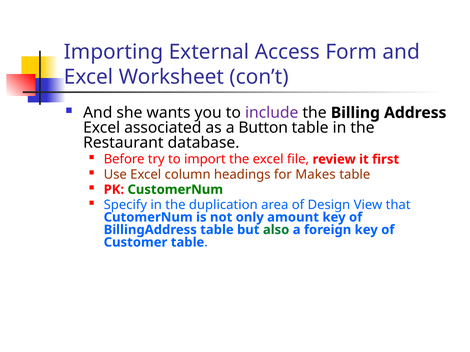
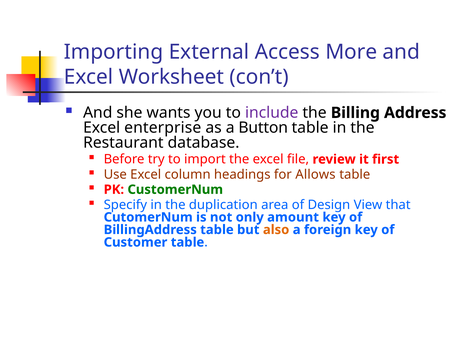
Form: Form -> More (351, 52)
associated: associated -> enterprise (163, 128)
Makes: Makes -> Allows (315, 175)
also colour: green -> orange (276, 230)
